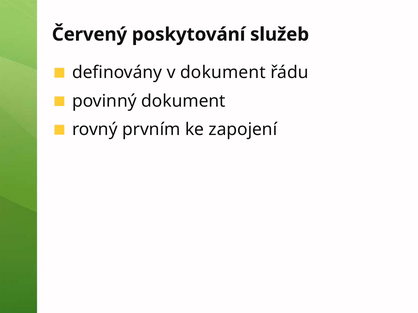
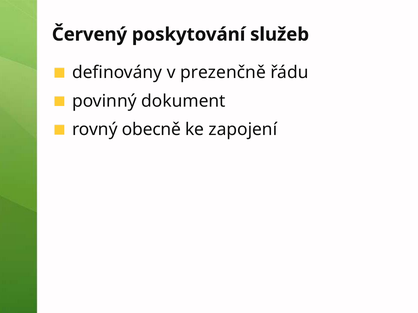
v dokument: dokument -> prezenčně (223, 73)
prvním: prvním -> obecně (151, 130)
